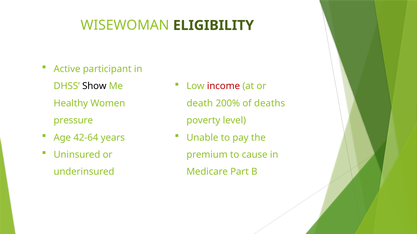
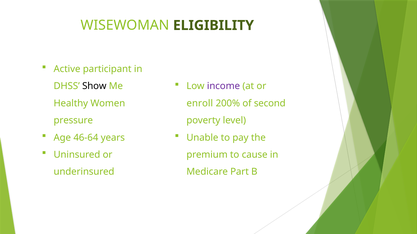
income colour: red -> purple (223, 86)
death: death -> enroll (200, 103)
deaths: deaths -> second (270, 103)
42-64: 42-64 -> 46-64 (86, 138)
